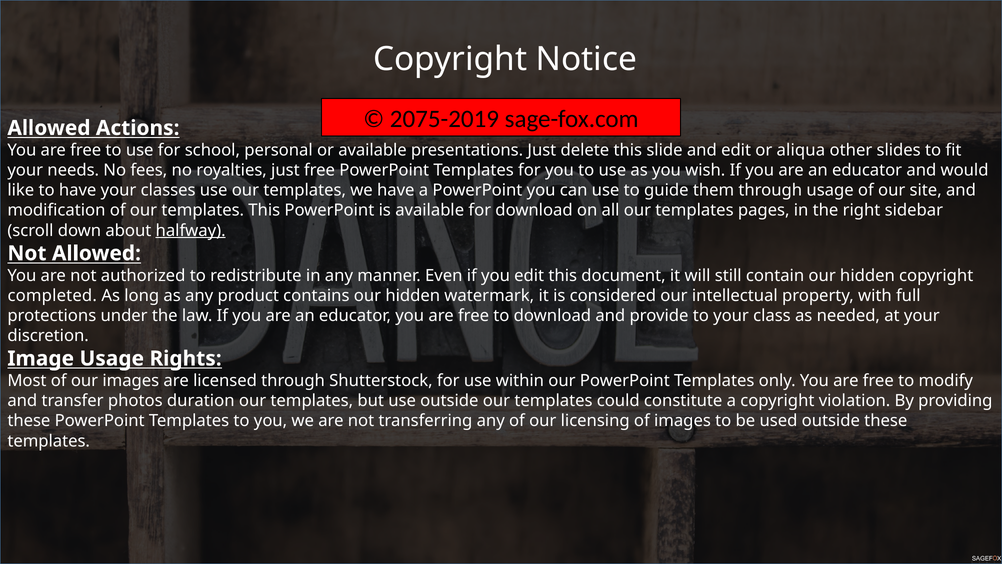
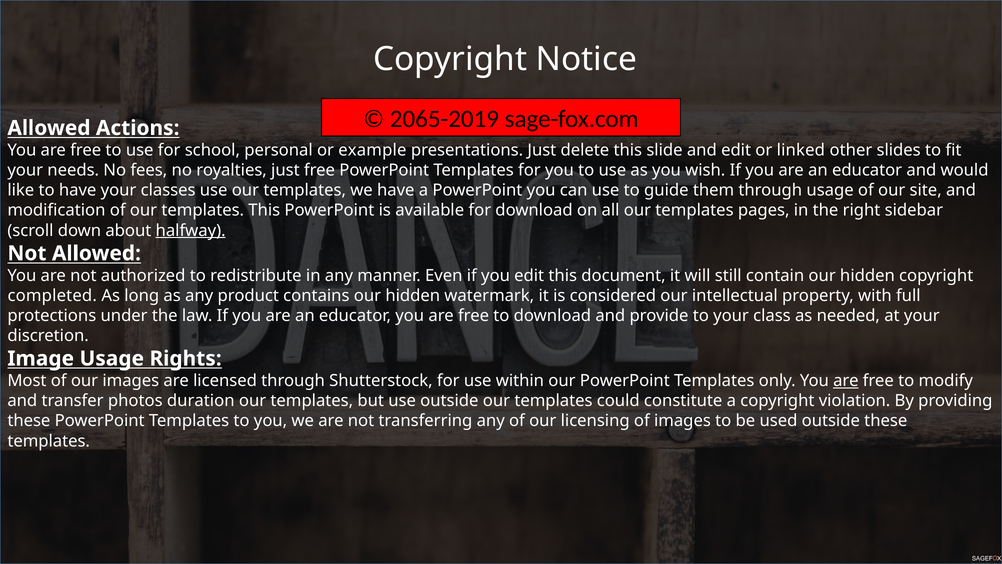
2075-2019: 2075-2019 -> 2065-2019 (444, 119)
or available: available -> example (372, 150)
aliqua: aliqua -> linked (801, 150)
are underline: none -> present (846, 381)
